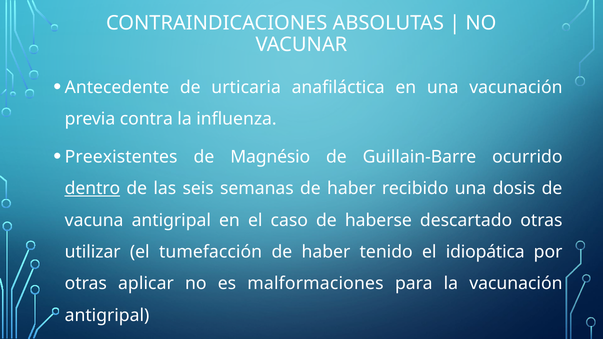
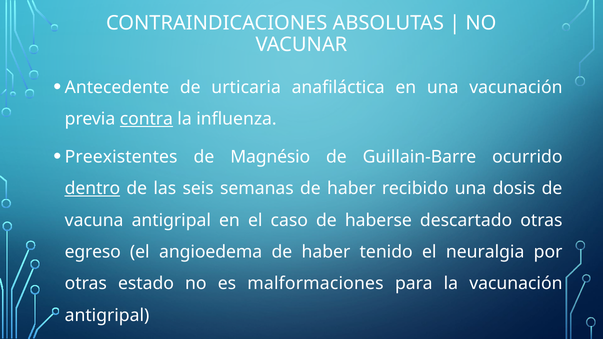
contra underline: none -> present (146, 119)
utilizar: utilizar -> egreso (93, 252)
tumefacción: tumefacción -> angioedema (211, 252)
idiopática: idiopática -> neuralgia (485, 252)
aplicar: aplicar -> estado (146, 284)
